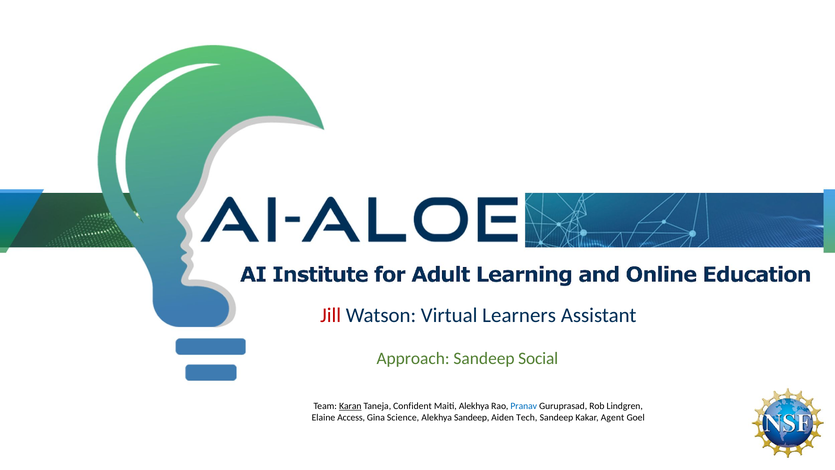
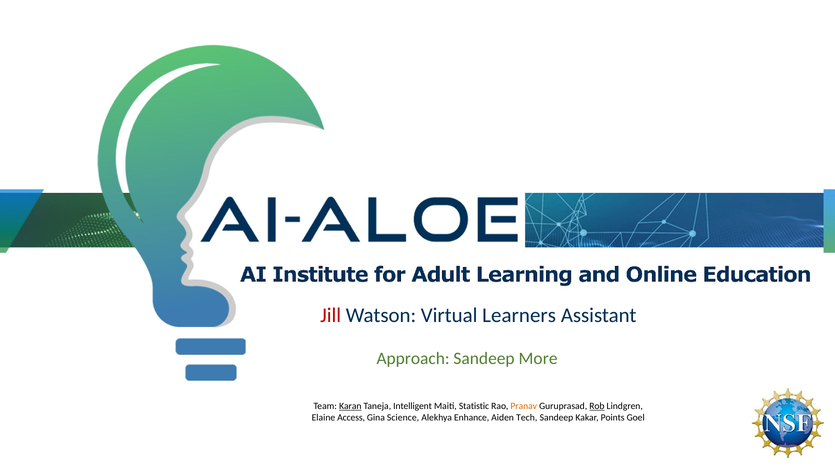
Social: Social -> More (538, 358)
Confident: Confident -> Intelligent (413, 406)
Maiti Alekhya: Alekhya -> Statistic (474, 406)
Pranav colour: blue -> orange (524, 406)
Rob underline: none -> present (597, 406)
Alekhya Sandeep: Sandeep -> Enhance (472, 418)
Agent: Agent -> Points (613, 418)
